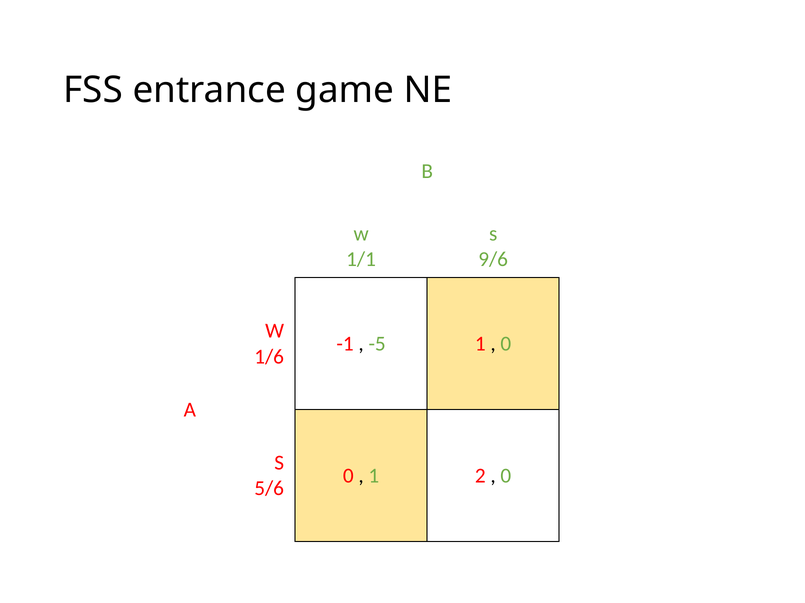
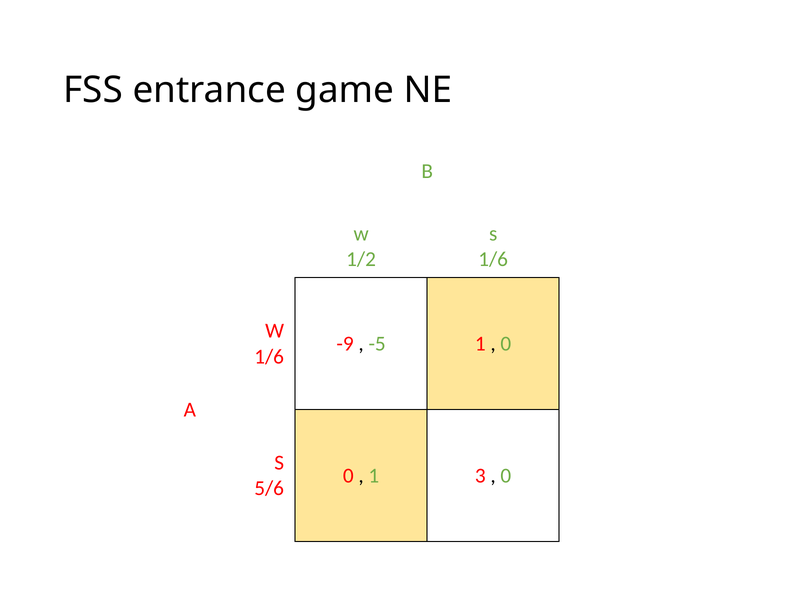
1/1: 1/1 -> 1/2 (361, 260)
9/6: 9/6 -> 1/6 (493, 260)
-1: -1 -> -9 (345, 344)
2: 2 -> 3 (480, 476)
